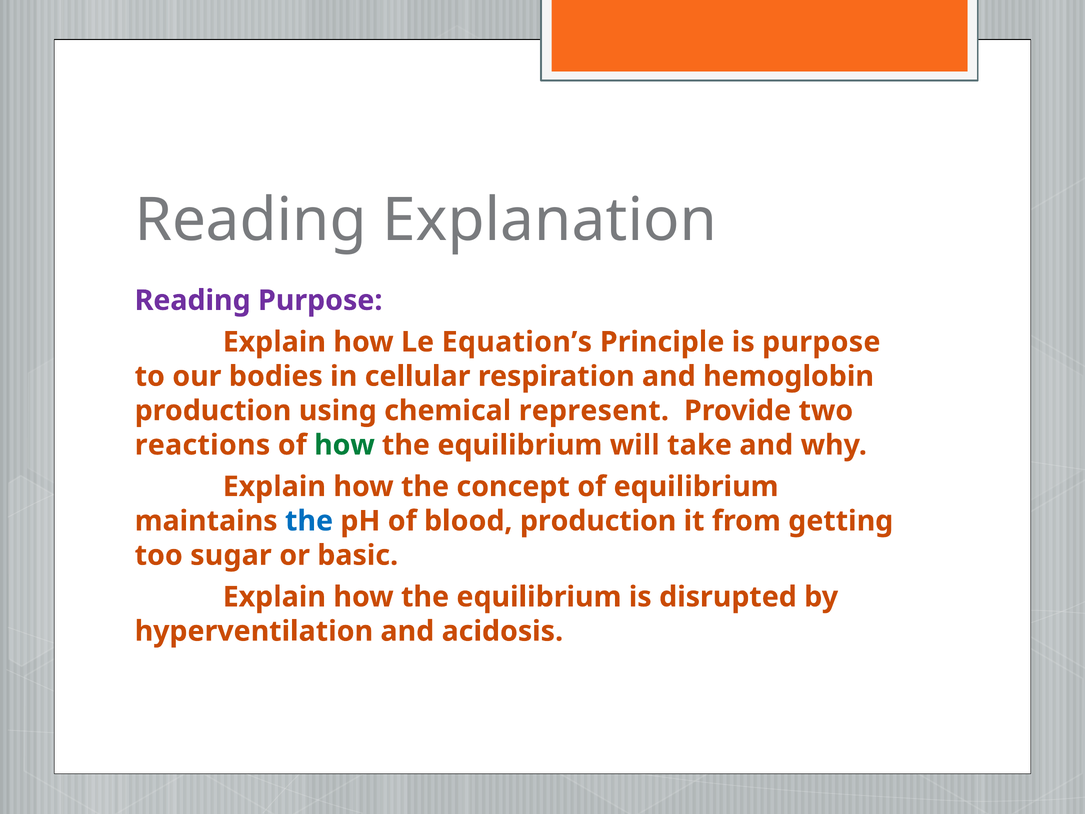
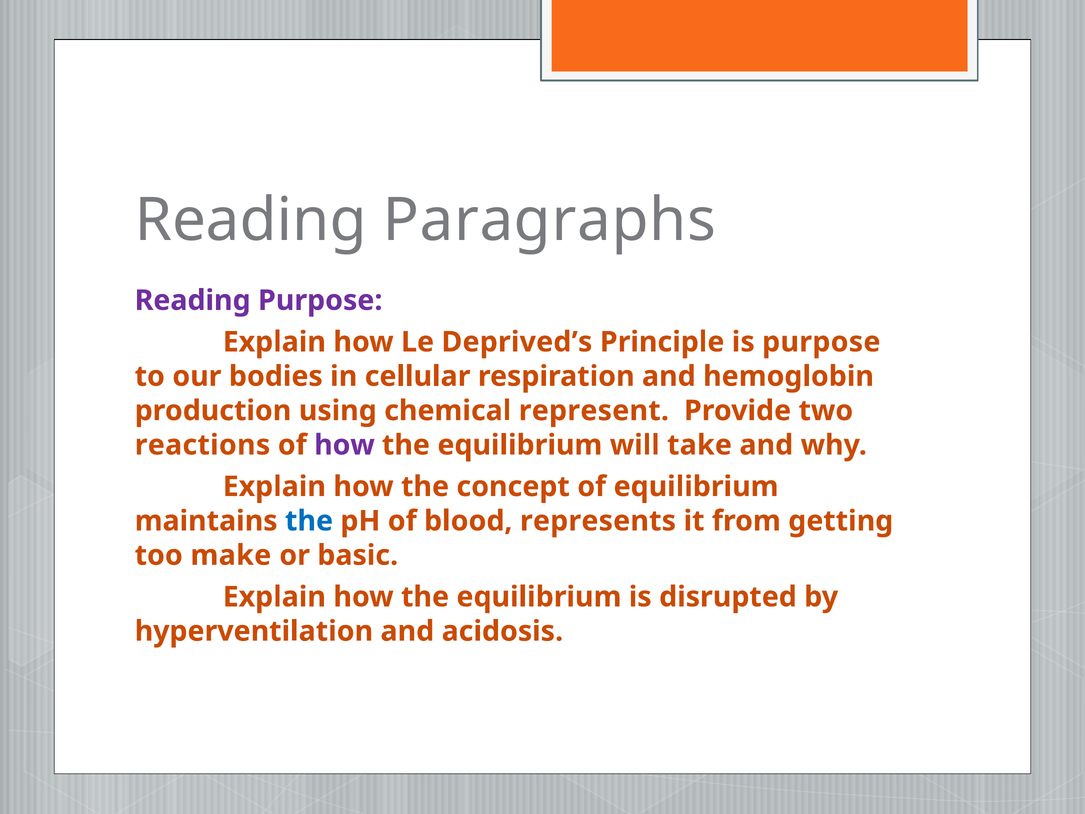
Explanation: Explanation -> Paragraphs (549, 220)
Equation’s: Equation’s -> Deprived’s (517, 342)
how colour: green -> purple (344, 445)
blood production: production -> represents (598, 521)
sugar: sugar -> make (231, 555)
